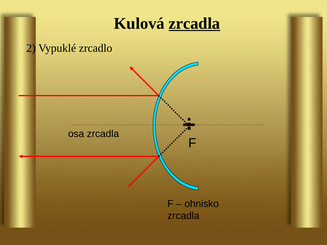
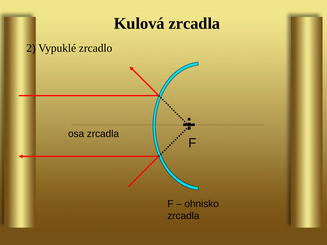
zrcadla underline: present -> none (194, 24)
